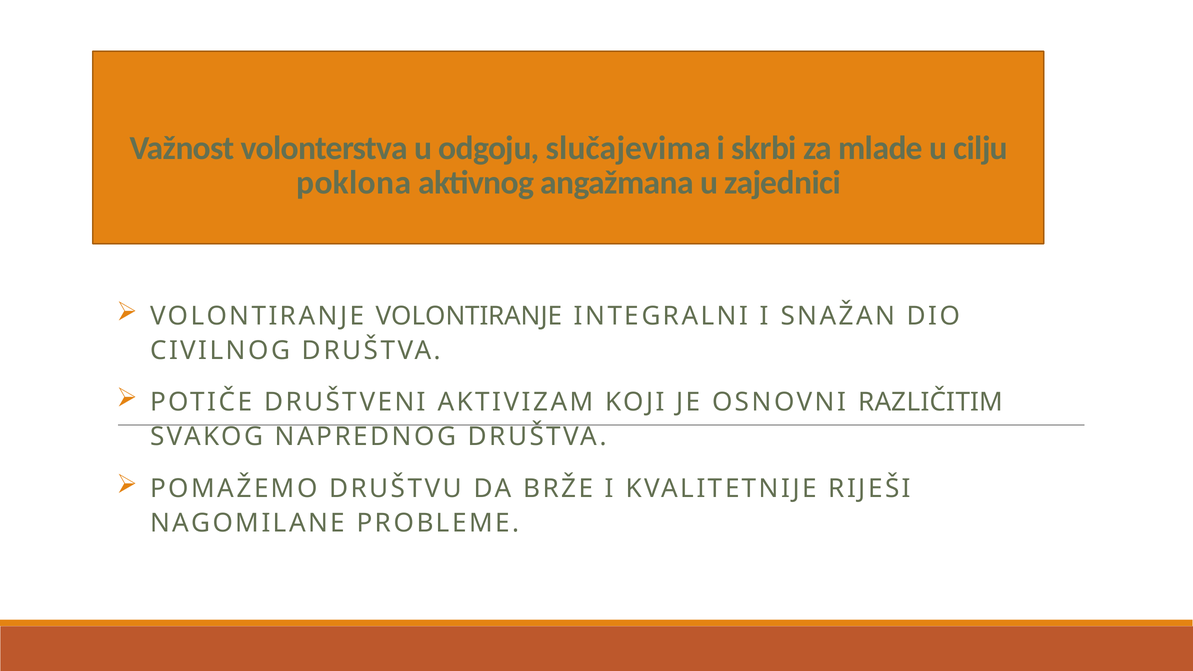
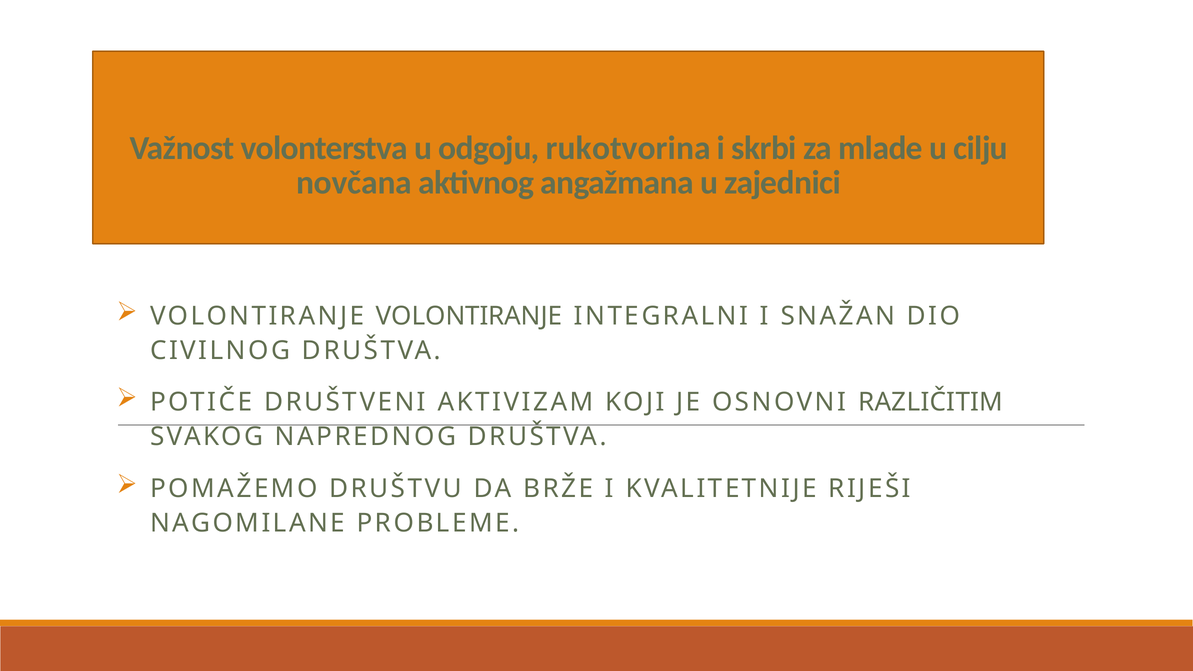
slučajevima: slučajevima -> rukotvorina (628, 148)
poklona: poklona -> novčana (354, 182)
